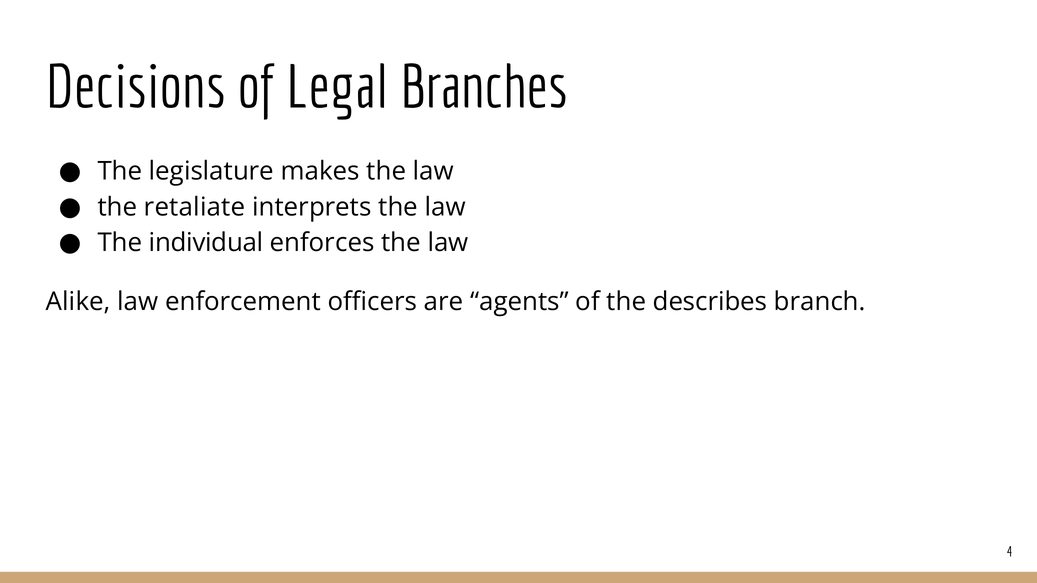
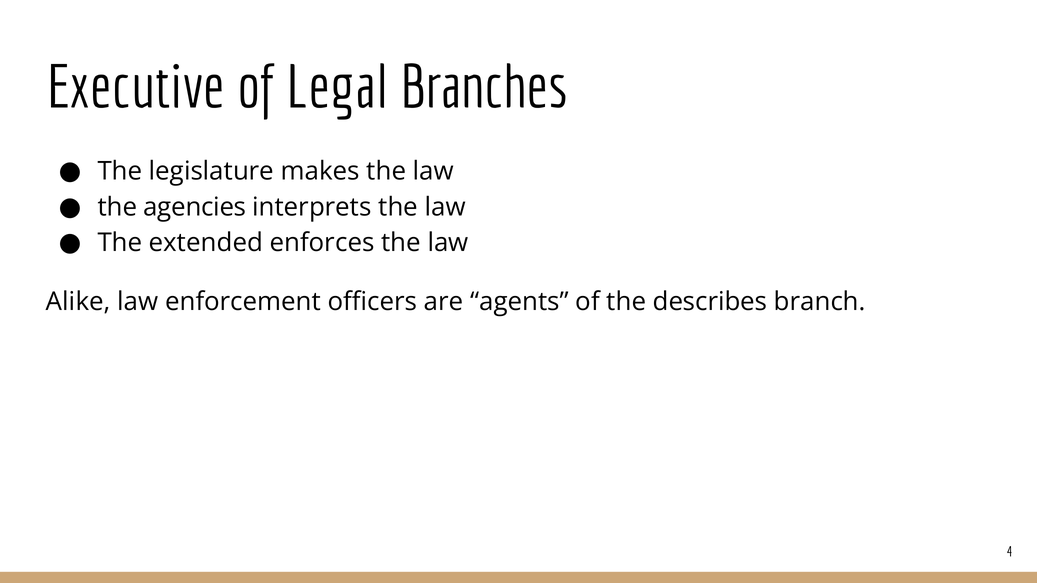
Decisions: Decisions -> Executive (136, 88)
retaliate: retaliate -> agencies (195, 207)
individual: individual -> extended (206, 243)
